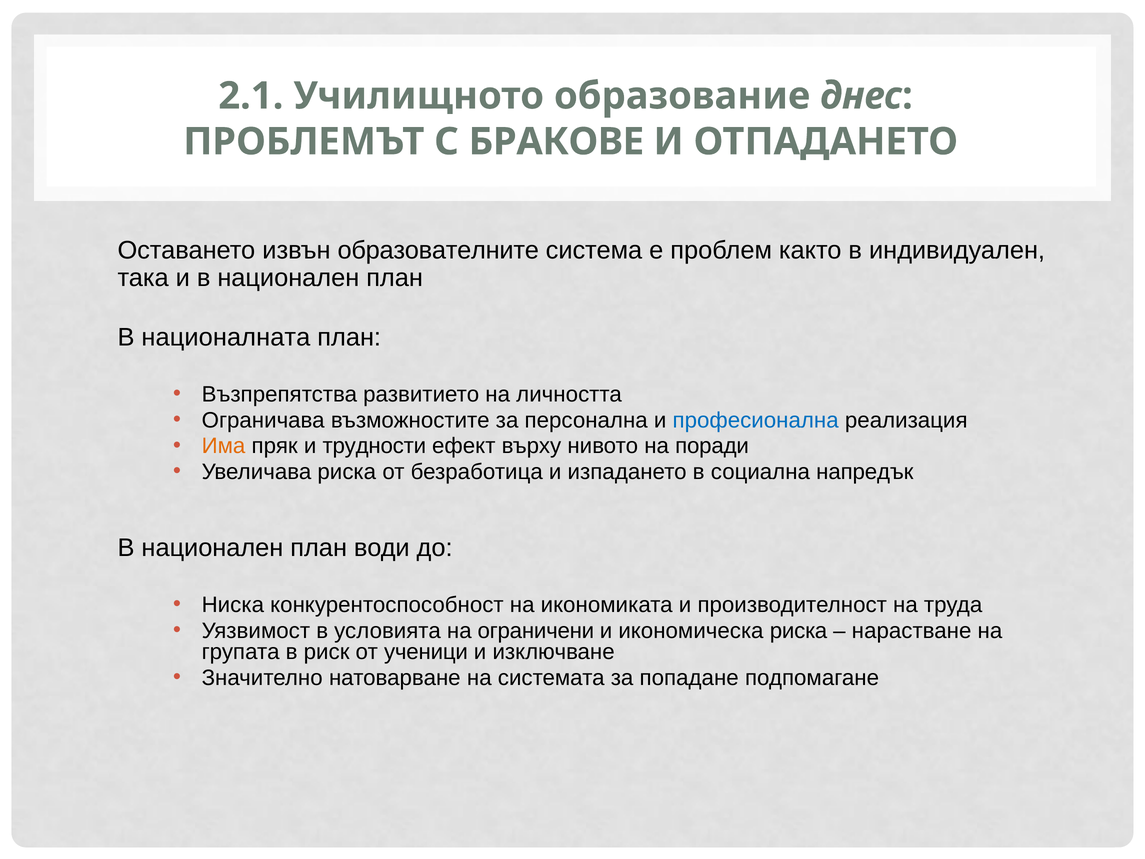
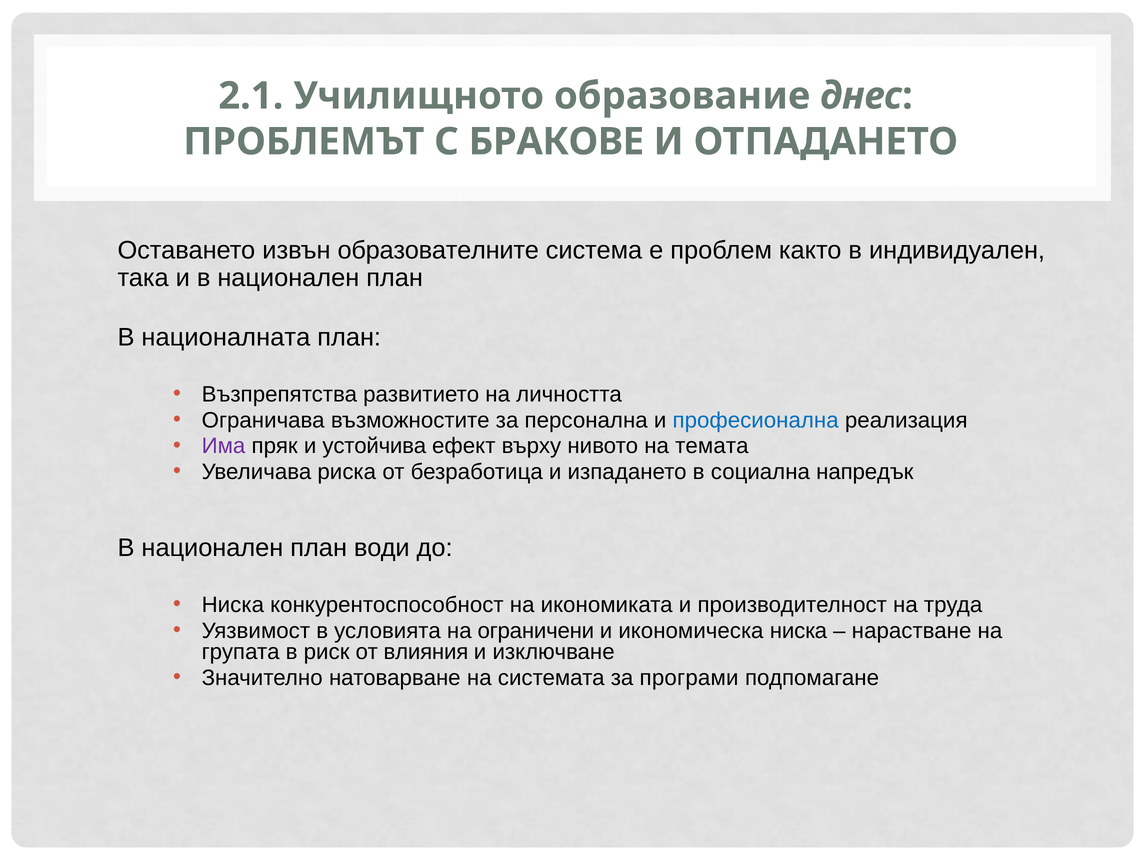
Има colour: orange -> purple (224, 446)
трудности: трудности -> устойчива (374, 446)
поради: поради -> темата (712, 446)
икономическа риска: риска -> ниска (798, 630)
ученици: ученици -> влияния (426, 652)
попадане: попадане -> програми (689, 678)
